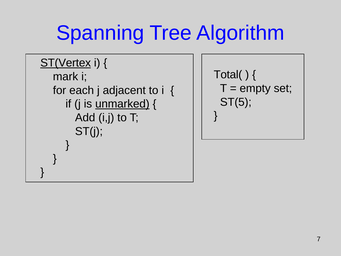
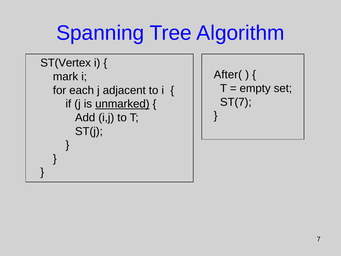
ST(Vertex underline: present -> none (66, 63)
Total(: Total( -> After( (228, 75)
ST(5: ST(5 -> ST(7 (236, 102)
